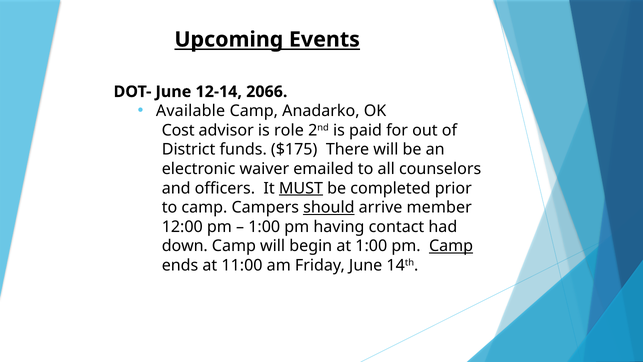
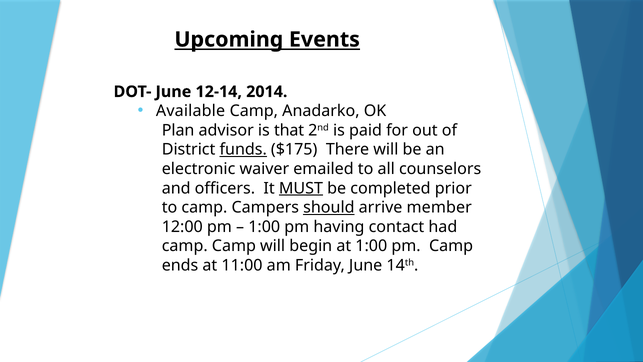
2066: 2066 -> 2014 (267, 92)
Cost: Cost -> Plan (178, 130)
role: role -> that (289, 130)
funds underline: none -> present (243, 150)
down: down -> camp (185, 246)
Camp underline: present -> none (451, 246)
